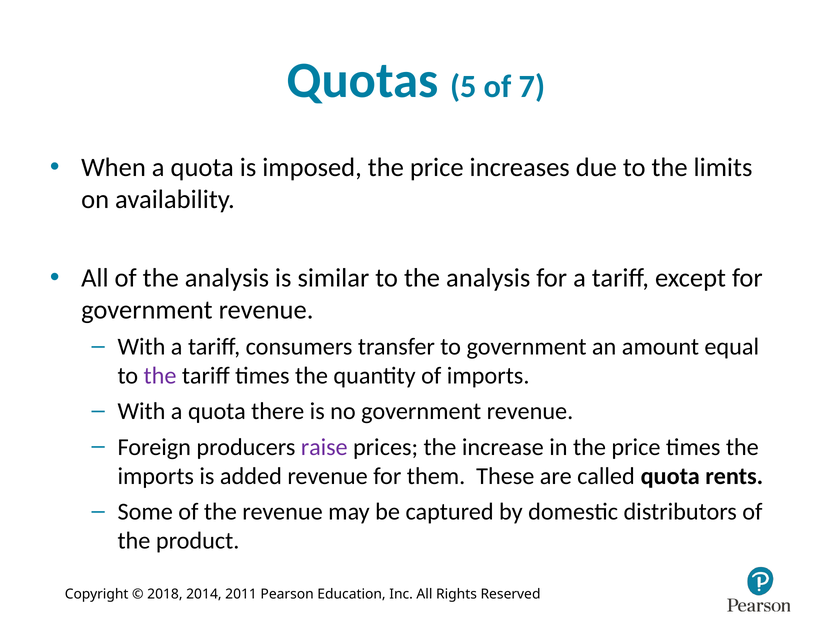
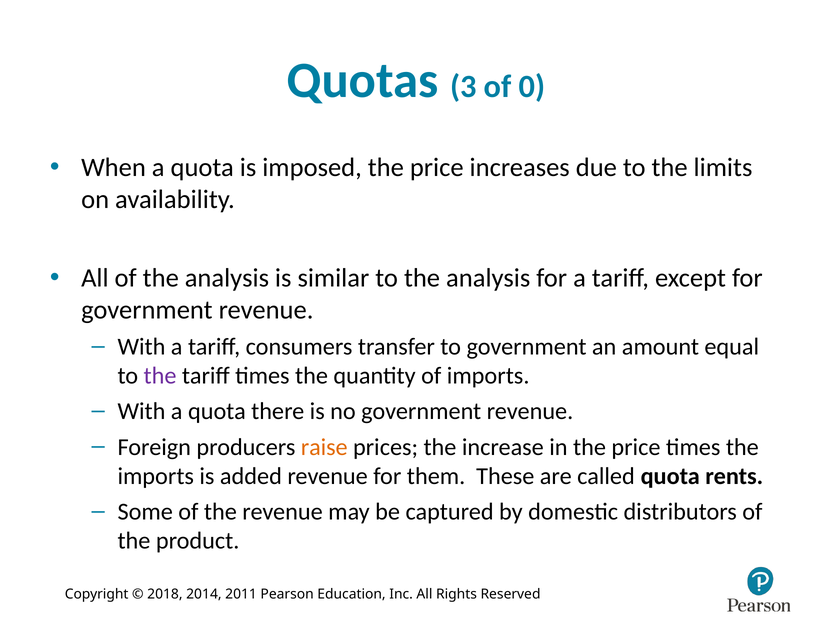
5: 5 -> 3 (463, 87)
7: 7 -> 0 (532, 87)
raise colour: purple -> orange (324, 447)
